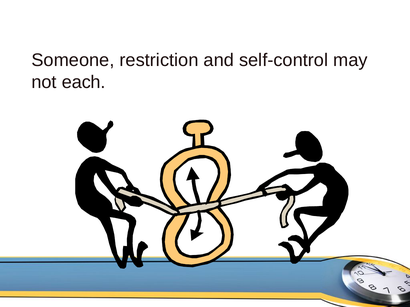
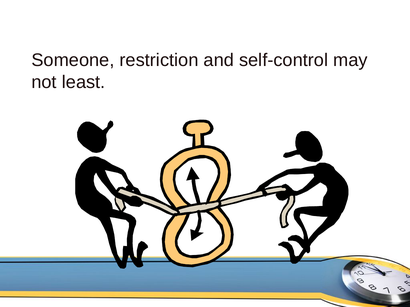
each: each -> least (84, 82)
